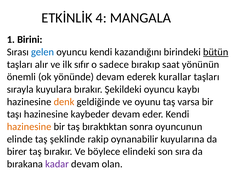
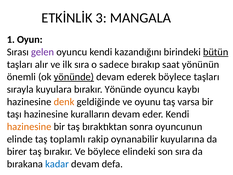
4: 4 -> 3 (101, 18)
Birini: Birini -> Oyun (30, 39)
gelen colour: blue -> purple (43, 52)
ilk sıfır: sıfır -> sıra (82, 64)
yönünde underline: none -> present (74, 77)
ederek kurallar: kurallar -> böylece (175, 77)
bırakır Şekildeki: Şekildeki -> Yönünde (123, 89)
kaybeder: kaybeder -> kuralların (90, 114)
şeklinde: şeklinde -> toplamlı (68, 139)
kadar colour: purple -> blue (57, 164)
olan: olan -> defa (112, 164)
